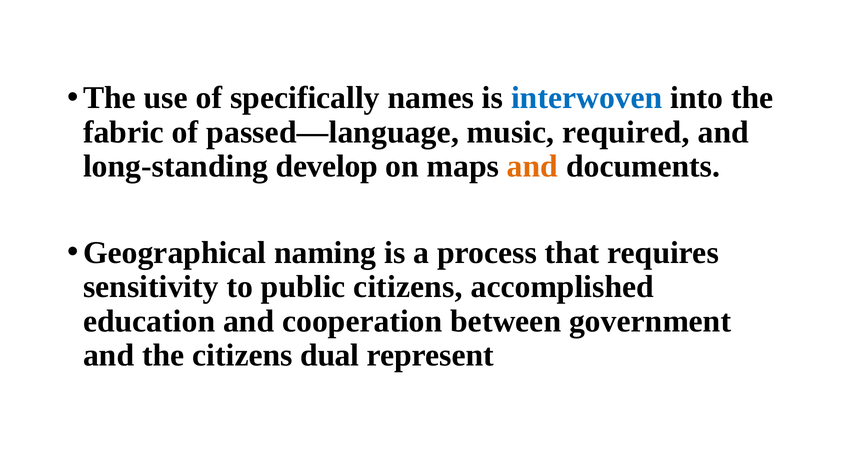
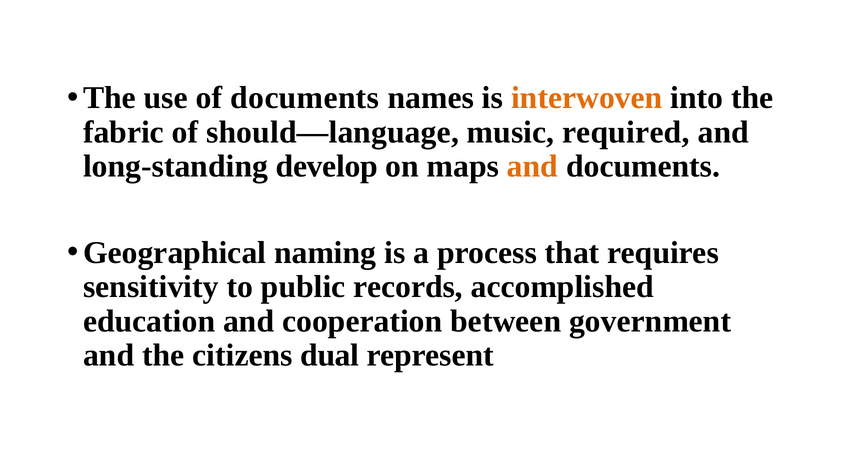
of specifically: specifically -> documents (305, 98)
interwoven colour: blue -> orange (587, 98)
passed—language: passed—language -> should—language (333, 132)
public citizens: citizens -> records (408, 287)
